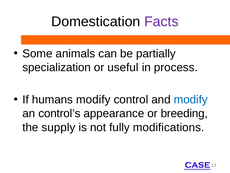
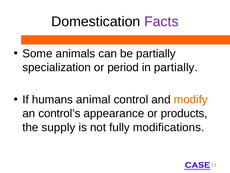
useful: useful -> period (123, 67)
in process: process -> partially (176, 67)
humans modify: modify -> animal (93, 99)
modify colour: blue -> orange (191, 99)
breeding: breeding -> products (184, 113)
